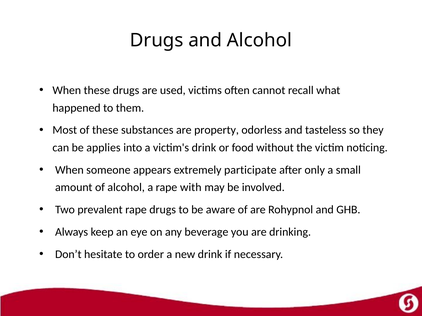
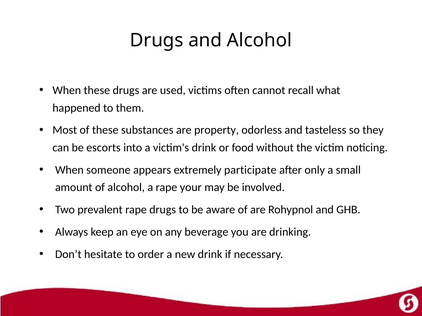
applies: applies -> escorts (104, 148)
with: with -> your (191, 188)
